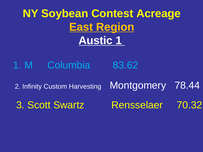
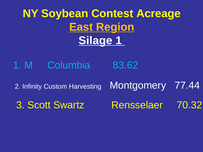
Austic: Austic -> Silage (95, 41)
78.44: 78.44 -> 77.44 (187, 86)
